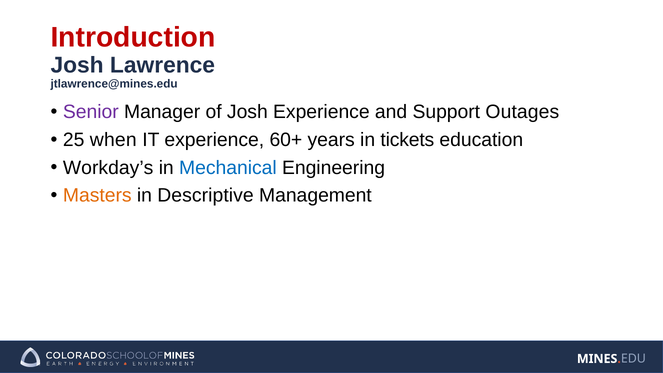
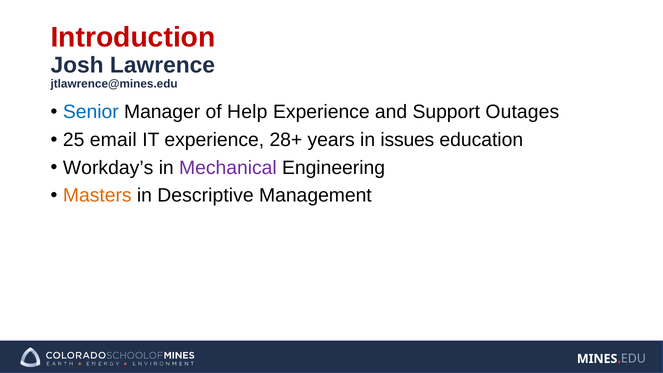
Senior colour: purple -> blue (91, 112)
of Josh: Josh -> Help (247, 112)
when: when -> email (113, 140)
60+: 60+ -> 28+ (286, 140)
tickets: tickets -> issues (407, 140)
Mechanical colour: blue -> purple (228, 168)
